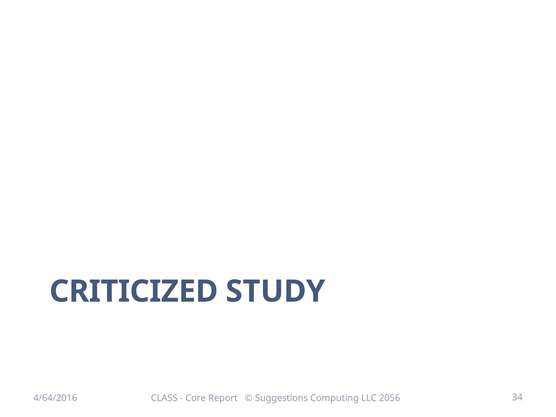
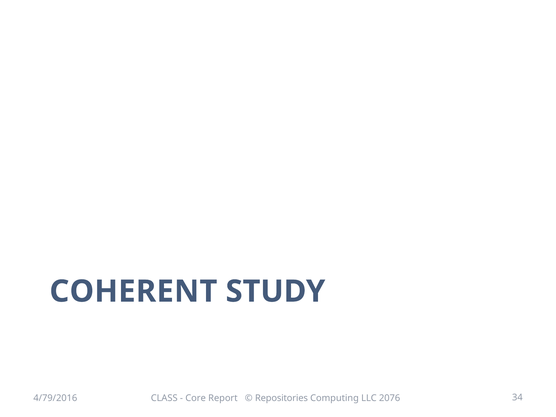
CRITICIZED: CRITICIZED -> COHERENT (133, 291)
4/64/2016: 4/64/2016 -> 4/79/2016 (55, 398)
Suggestions: Suggestions -> Repositories (281, 398)
2056: 2056 -> 2076 (390, 398)
